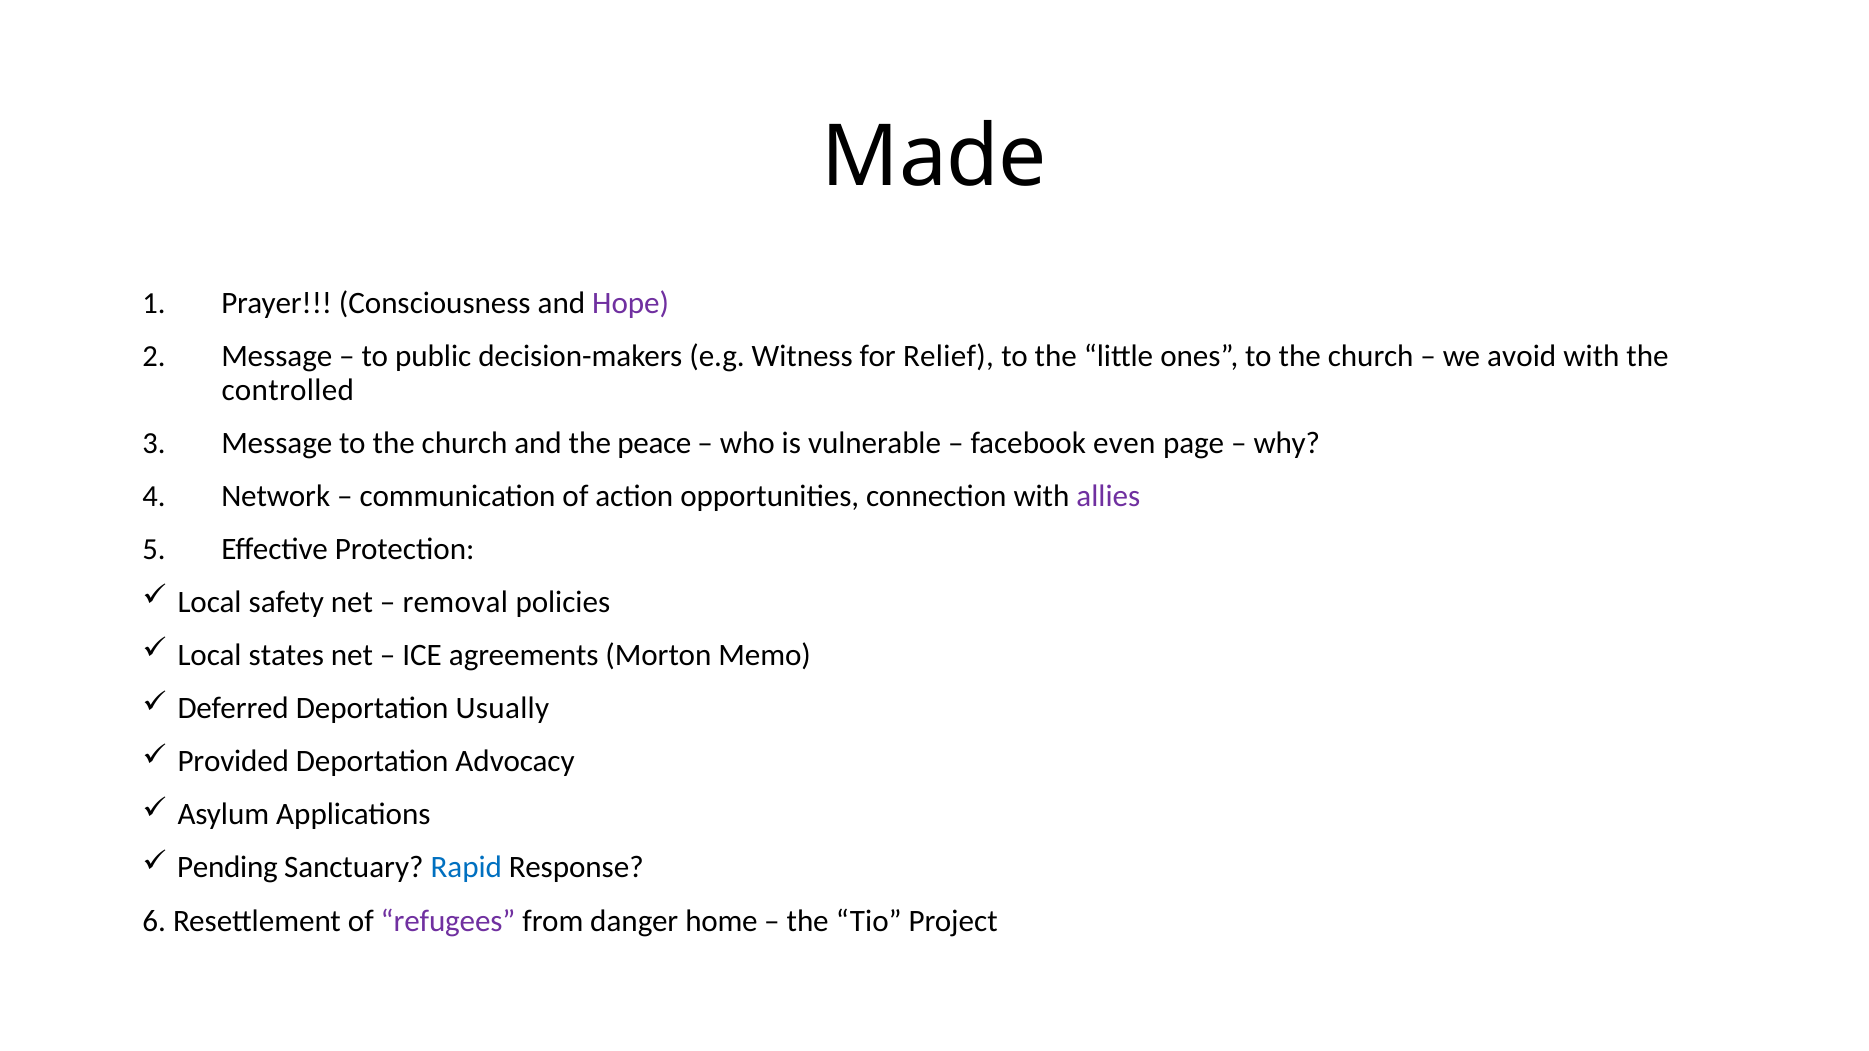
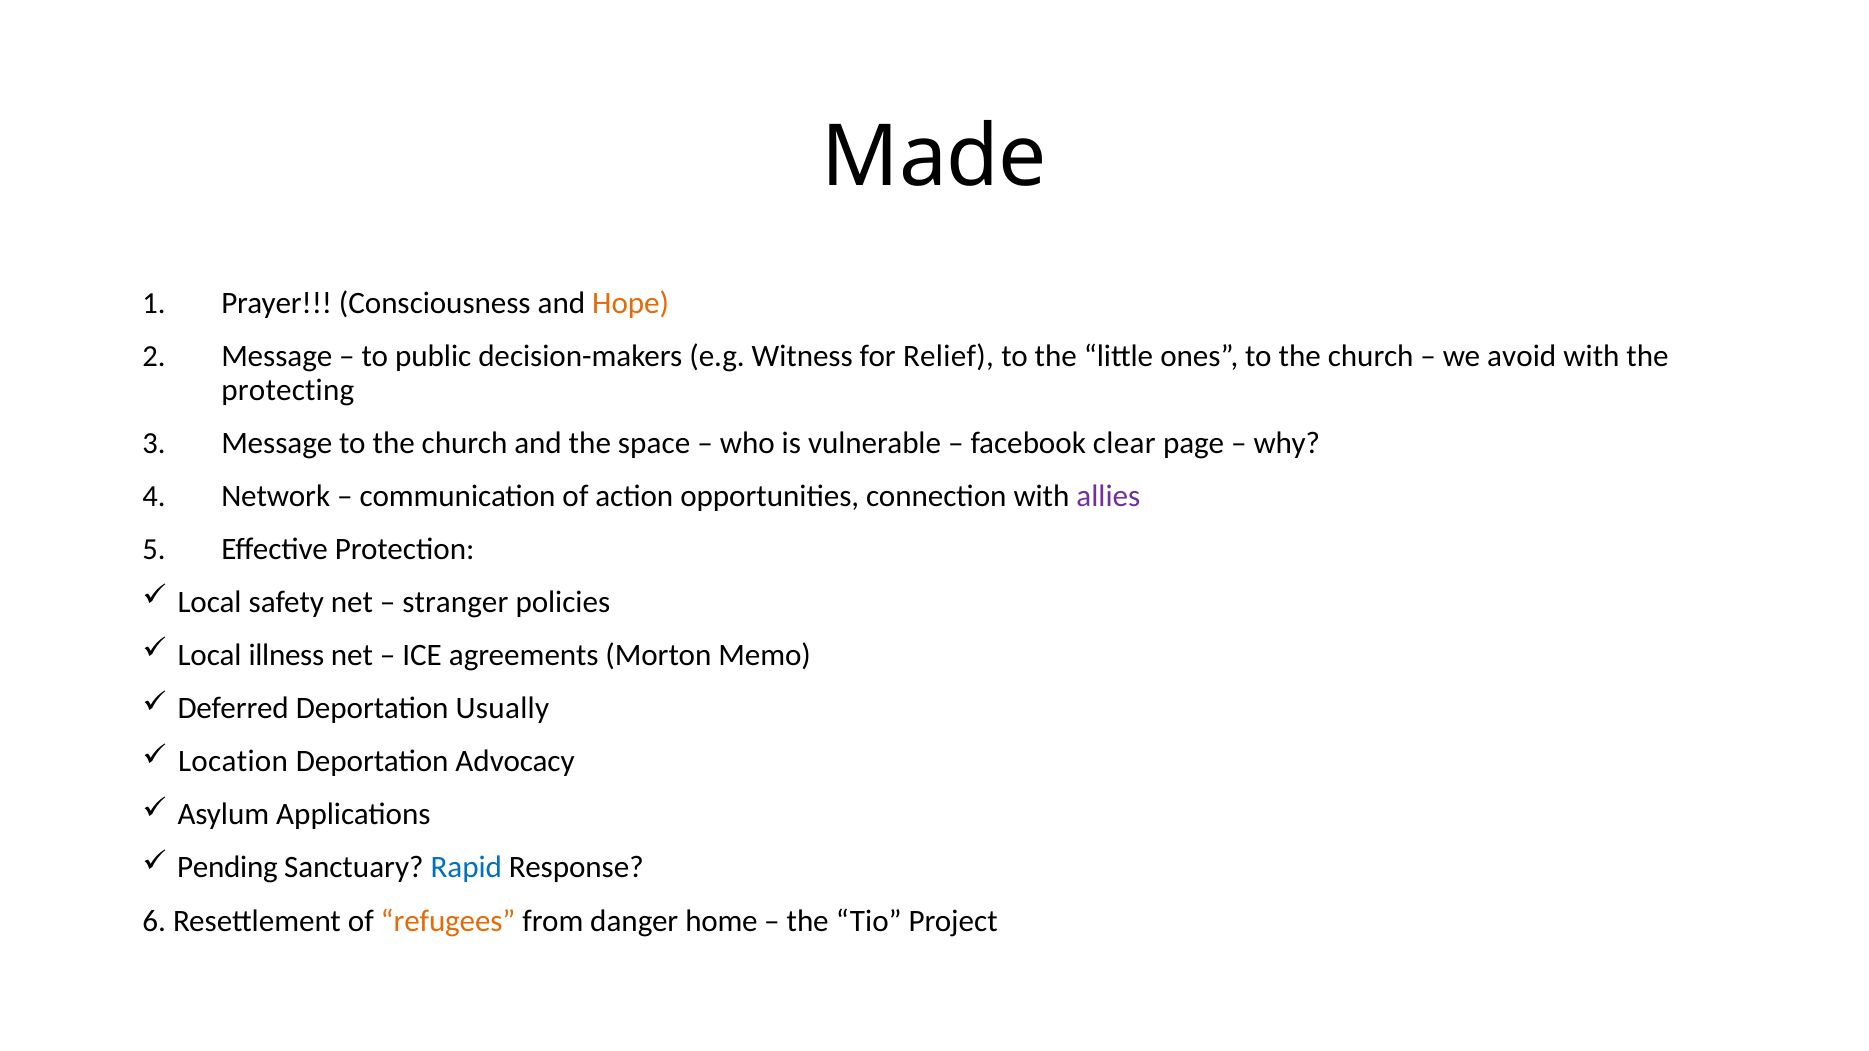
Hope colour: purple -> orange (631, 303)
controlled: controlled -> protecting (288, 390)
peace: peace -> space (654, 443)
even: even -> clear (1124, 443)
removal: removal -> stranger (455, 603)
states: states -> illness (286, 656)
Provided: Provided -> Location (233, 762)
refugees colour: purple -> orange (448, 921)
